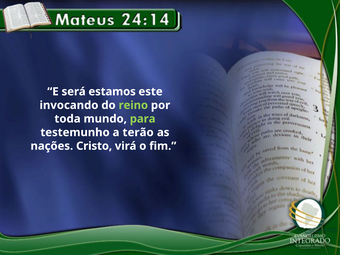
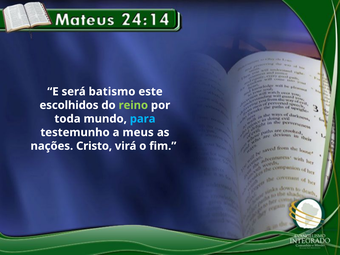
estamos: estamos -> batismo (112, 92)
invocando: invocando -> escolhidos (69, 105)
para colour: light green -> light blue (143, 119)
terão: terão -> meus (138, 132)
